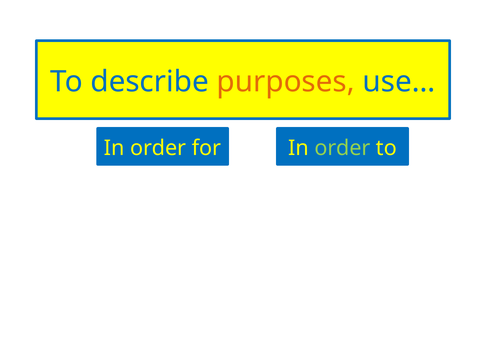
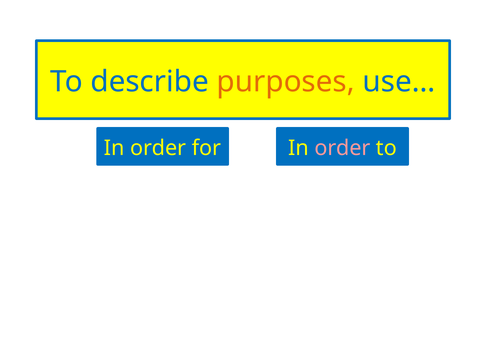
order colour: light green -> pink (342, 148)
